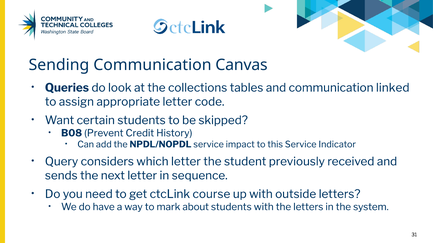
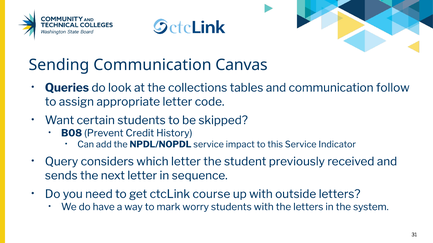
linked: linked -> follow (393, 88)
about: about -> worry (196, 207)
